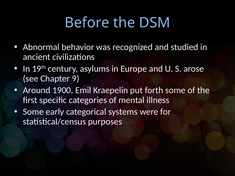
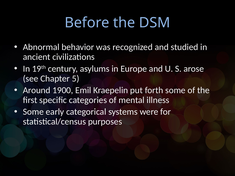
9: 9 -> 5 (76, 79)
